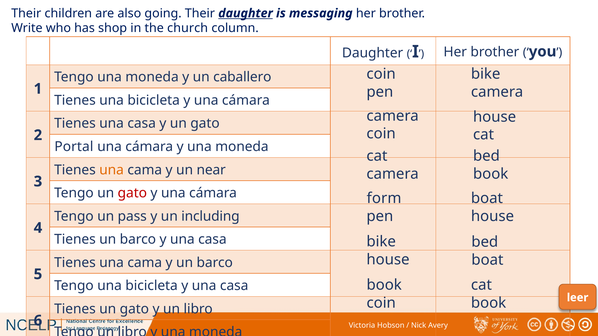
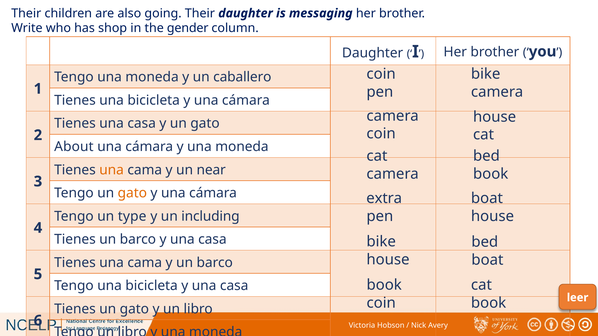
daughter underline: present -> none (246, 13)
church: church -> gender (188, 28)
Portal: Portal -> About (74, 147)
gato colour: red -> orange (132, 193)
form: form -> extra (384, 198)
pass: pass -> type (132, 216)
